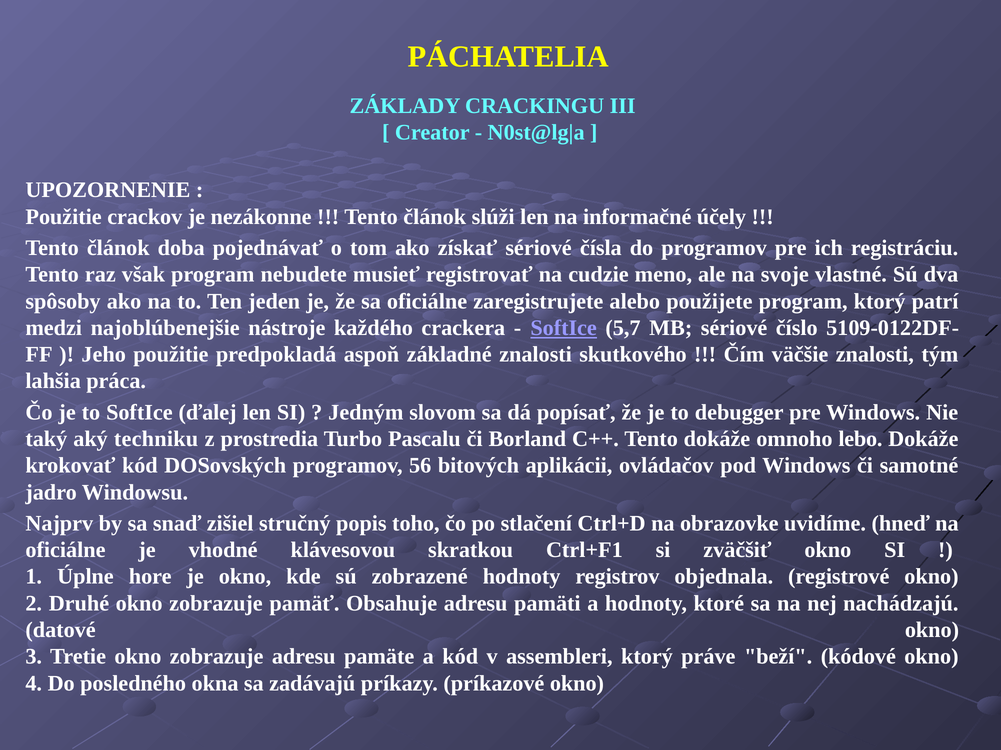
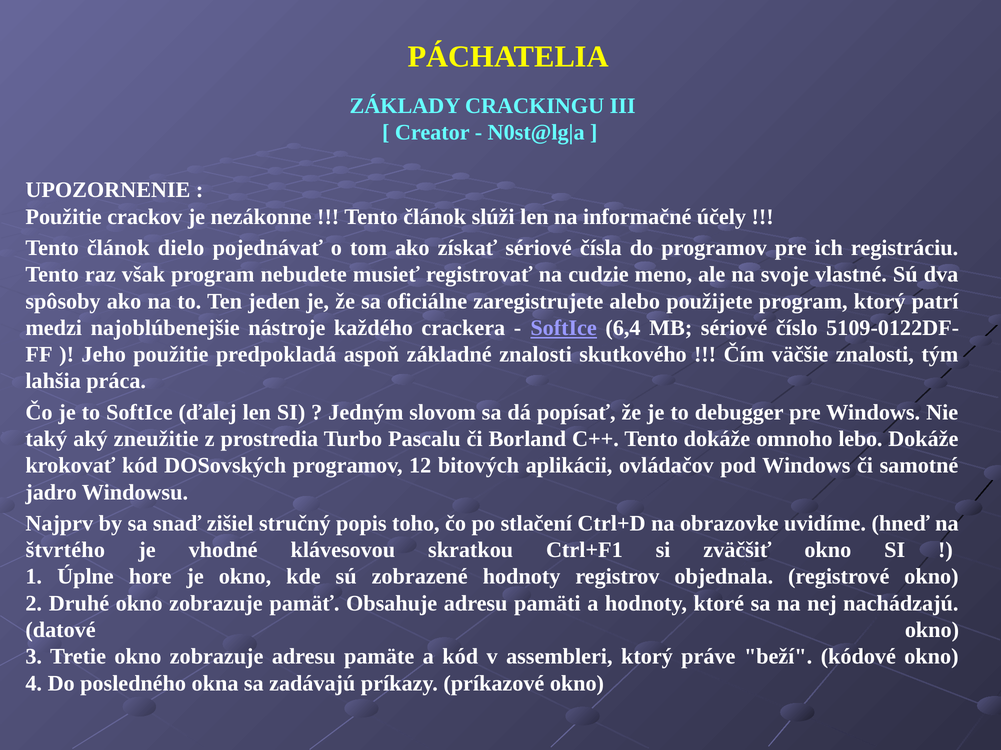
doba: doba -> dielo (181, 248)
5,7: 5,7 -> 6,4 (623, 328)
techniku: techniku -> zneužitie (156, 439)
56: 56 -> 12 (420, 466)
oficiálne: oficiálne -> štvrtého (65, 551)
